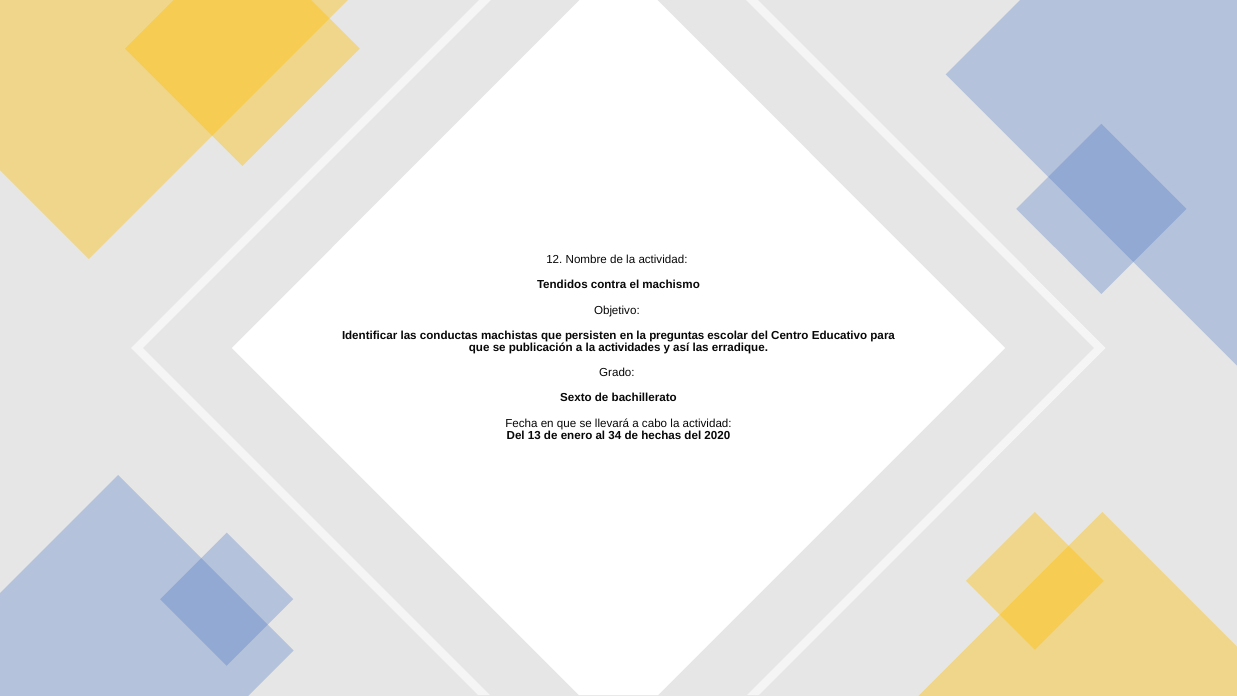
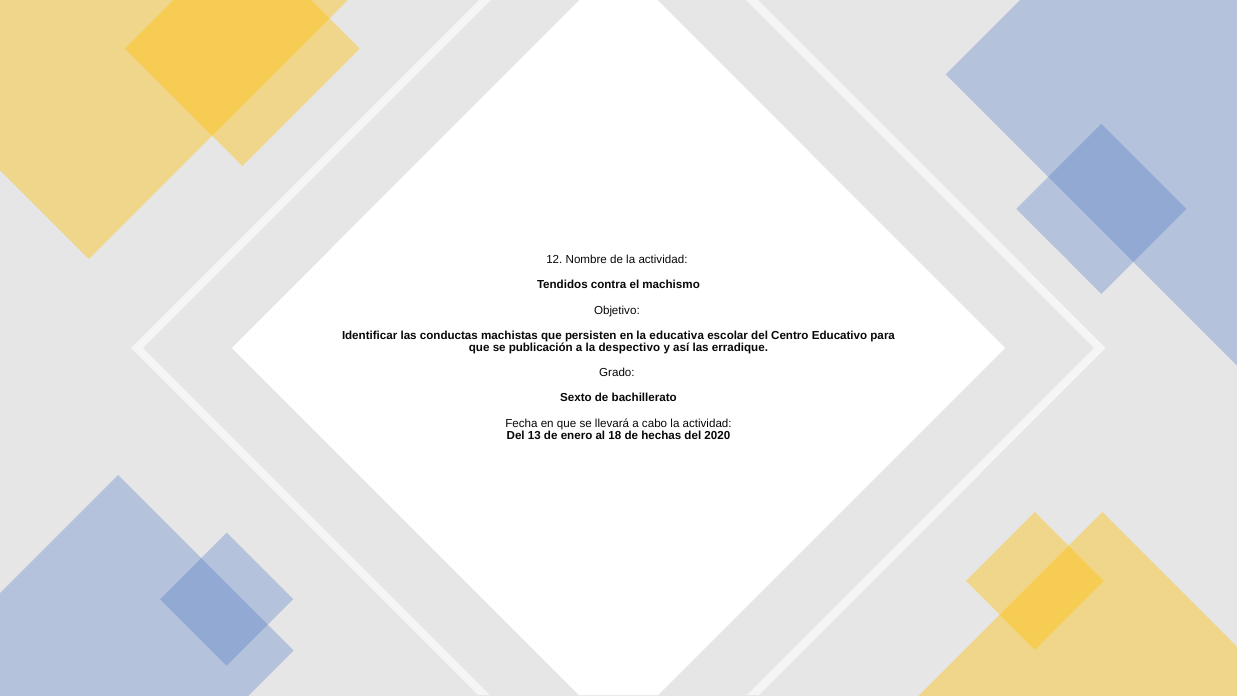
preguntas: preguntas -> educativa (677, 335)
actividades: actividades -> despectivo (629, 348)
34: 34 -> 18 (615, 436)
